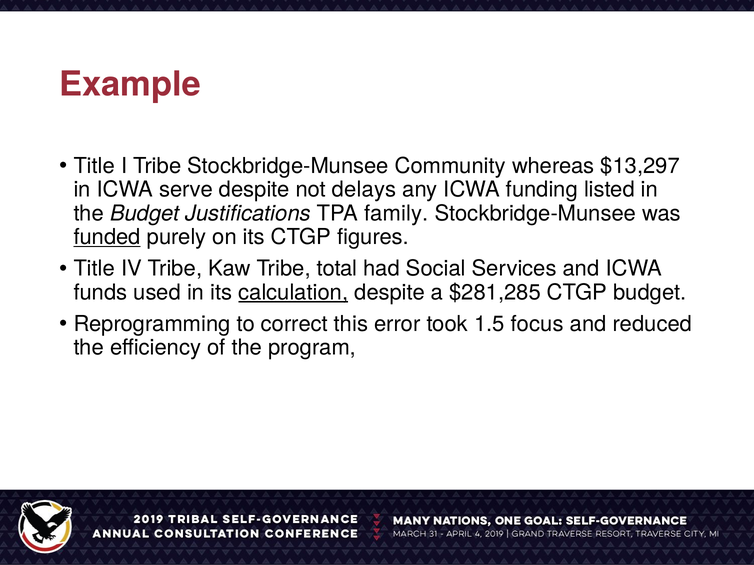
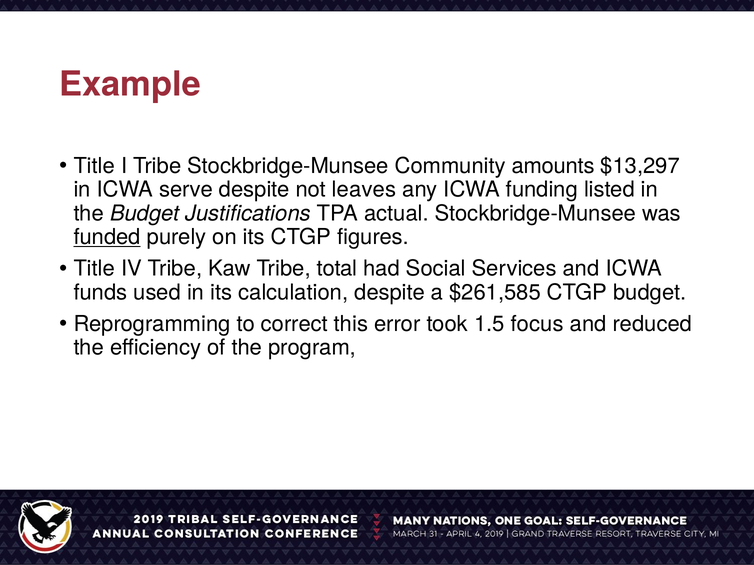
whereas: whereas -> amounts (553, 166)
delays: delays -> leaves (364, 190)
family: family -> actual (396, 214)
calculation underline: present -> none (293, 293)
$281,285: $281,285 -> $261,585 (495, 293)
